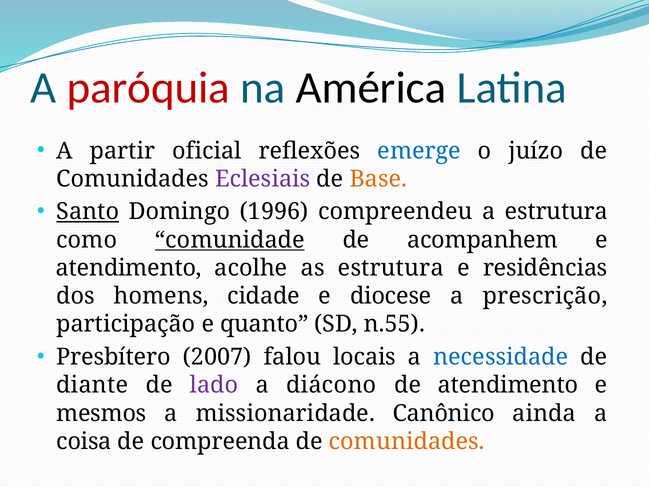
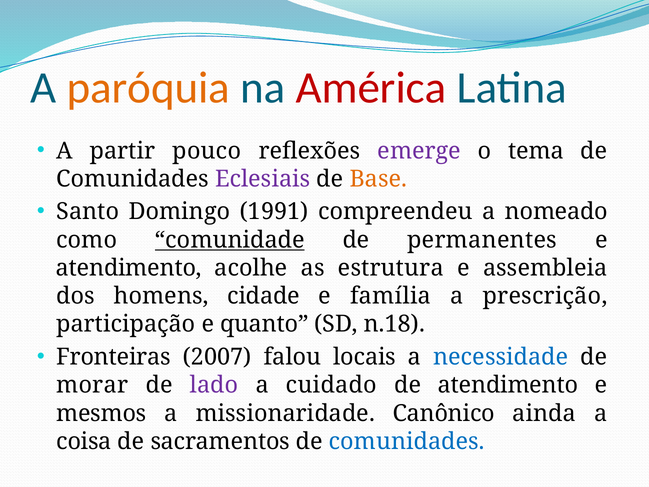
paróquia colour: red -> orange (148, 88)
América colour: black -> red (371, 88)
oficial: oficial -> pouco (207, 151)
emerge colour: blue -> purple (419, 151)
juízo: juízo -> tema (536, 151)
Santo underline: present -> none (88, 212)
1996: 1996 -> 1991 (274, 212)
a estrutura: estrutura -> nomeado (556, 212)
acompanhem: acompanhem -> permanentes (482, 240)
residências: residências -> assembleia (545, 268)
diocese: diocese -> família (391, 296)
n.55: n.55 -> n.18 (394, 324)
Presbítero: Presbítero -> Fronteiras (114, 357)
diante: diante -> morar (92, 385)
diácono: diácono -> cuidado (331, 385)
compreenda: compreenda -> sacramentos (220, 441)
comunidades colour: orange -> blue (407, 441)
